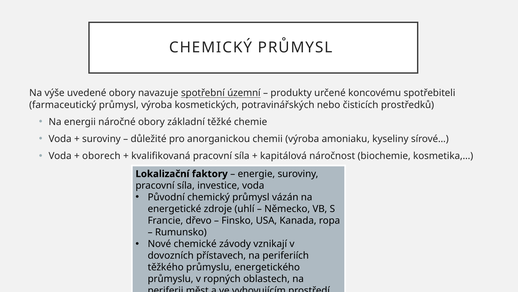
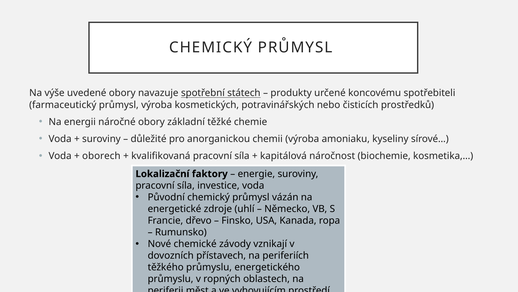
územní: územní -> státech (244, 93)
